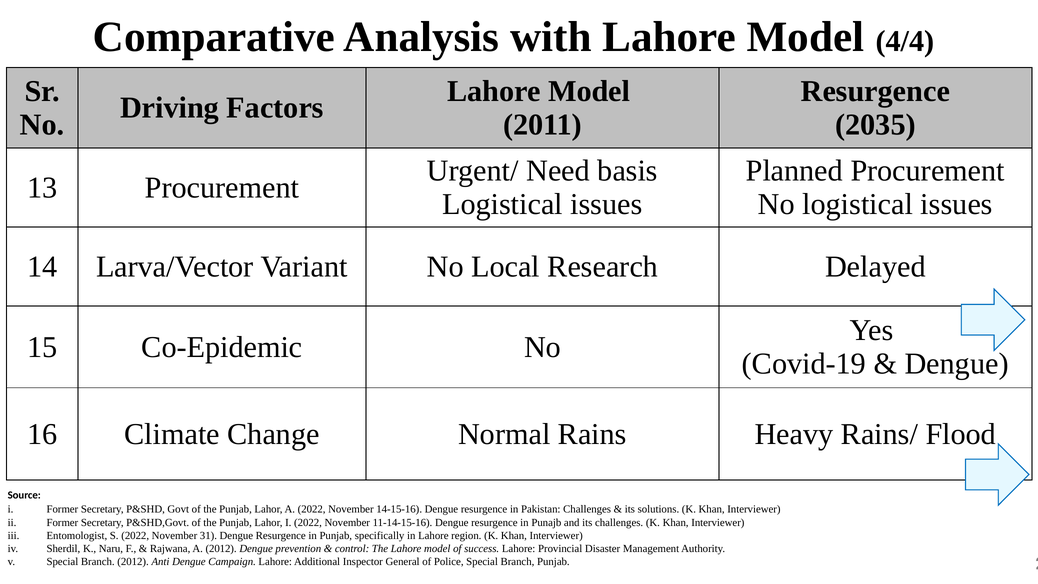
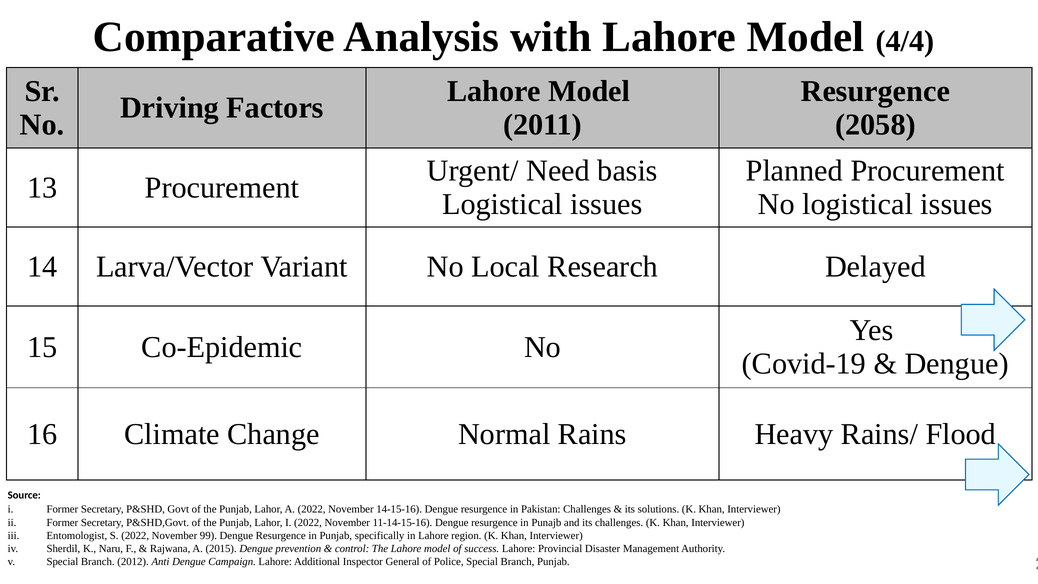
2035: 2035 -> 2058 (875, 125)
31: 31 -> 99 (208, 536)
A 2012: 2012 -> 2015 (221, 549)
